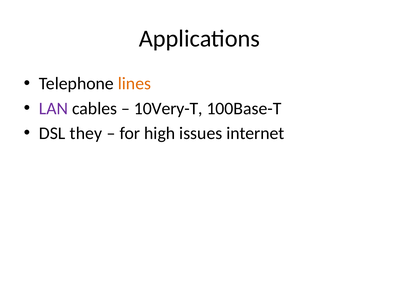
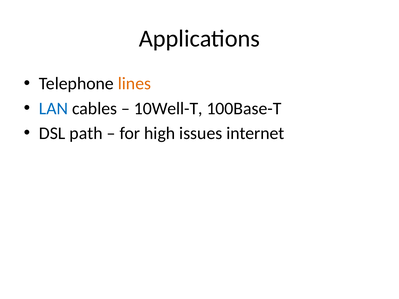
LAN colour: purple -> blue (53, 109)
10Very-T: 10Very-T -> 10Well-T (168, 109)
they: they -> path (86, 133)
